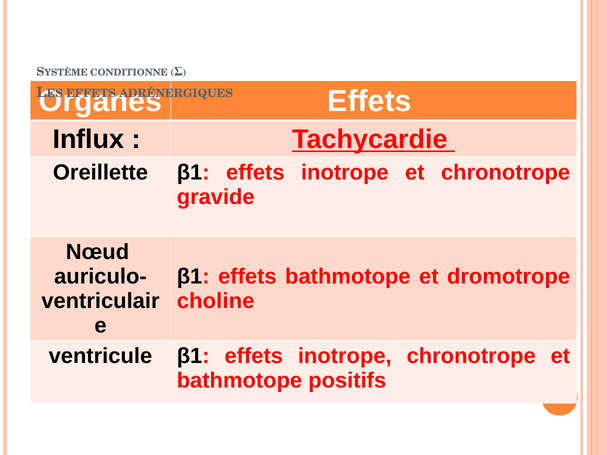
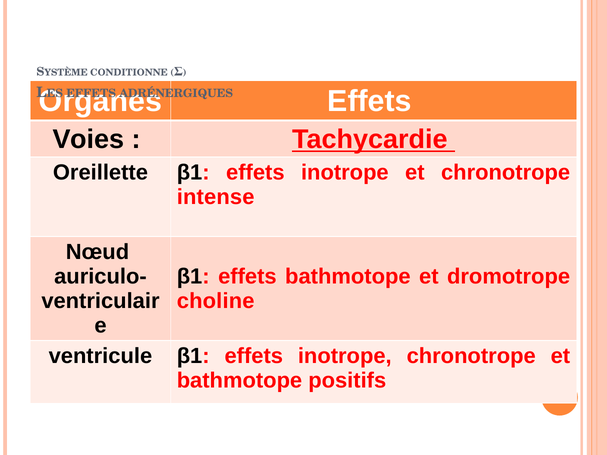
Influx: Influx -> Voies (88, 139)
gravide: gravide -> intense (216, 197)
